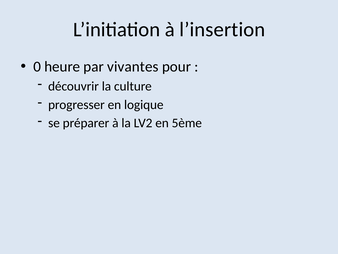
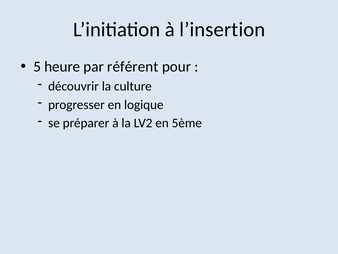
0: 0 -> 5 (37, 67)
vivantes: vivantes -> référent (133, 67)
